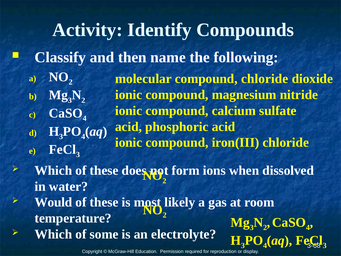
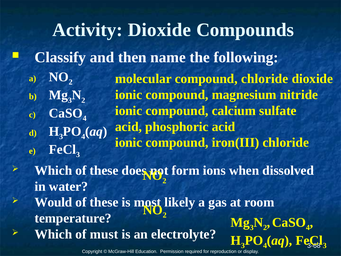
Activity Identify: Identify -> Dioxide (159, 30)
some: some -> must (104, 234)
